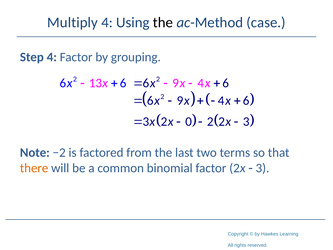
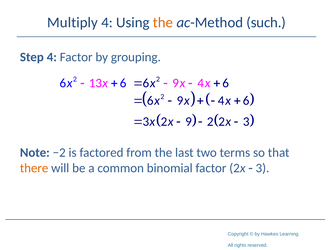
the colour: black -> orange (163, 22)
case: case -> such (266, 22)
0: 0 -> 9 (189, 122)
